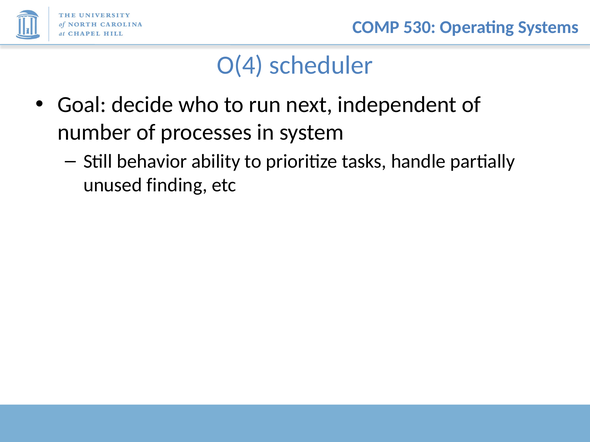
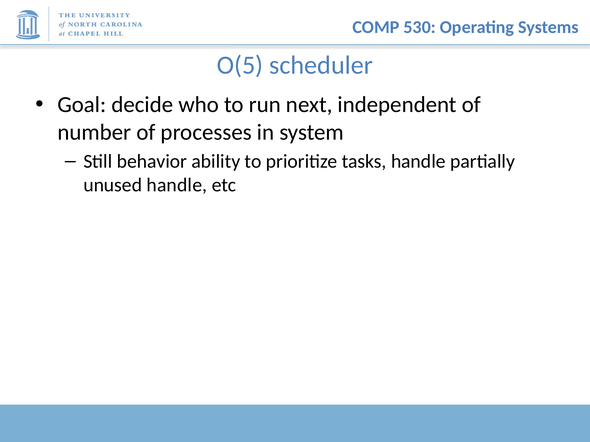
O(4: O(4 -> O(5 (240, 65)
unused finding: finding -> handle (177, 185)
